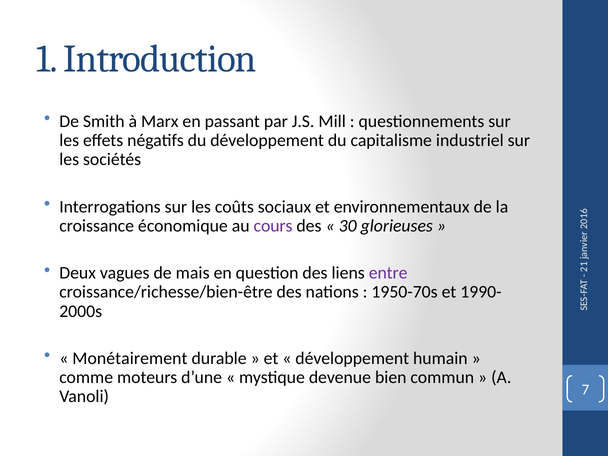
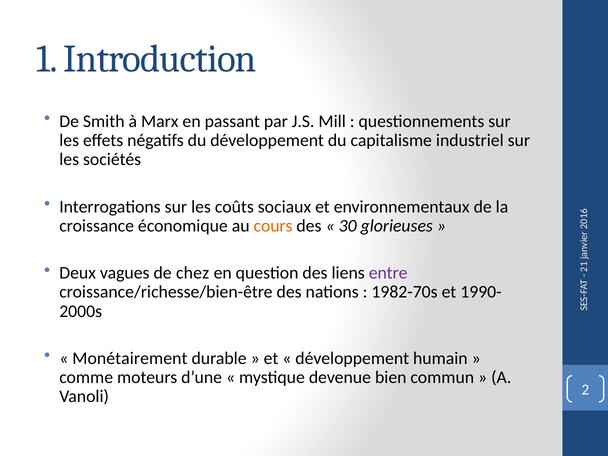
cours colour: purple -> orange (273, 226)
mais: mais -> chez (193, 273)
1950-70s: 1950-70s -> 1982-70s (405, 292)
Vanoli 7: 7 -> 2 (585, 390)
